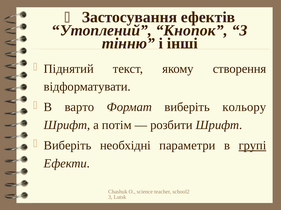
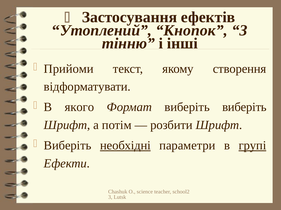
Піднятий: Піднятий -> Прийоми (69, 69)
варто: варто -> якого (79, 107)
виберіть кольору: кольору -> виберіть (244, 107)
необхідні underline: none -> present (125, 146)
